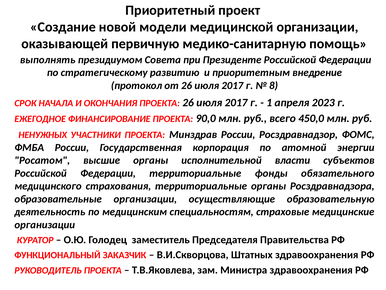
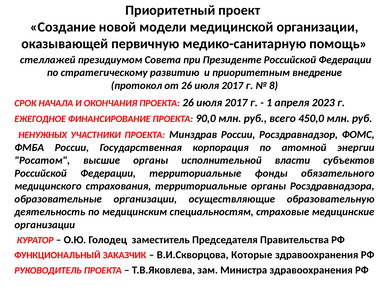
выполнять: выполнять -> стеллажей (48, 60)
Штатных: Штатных -> Которые (252, 254)
